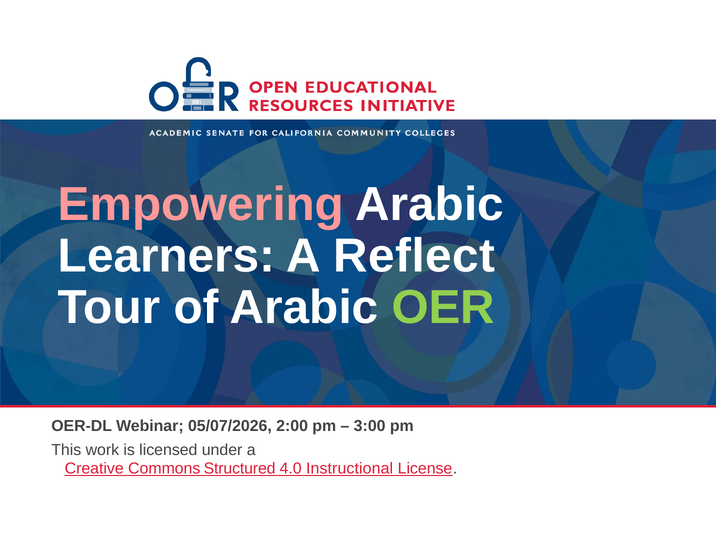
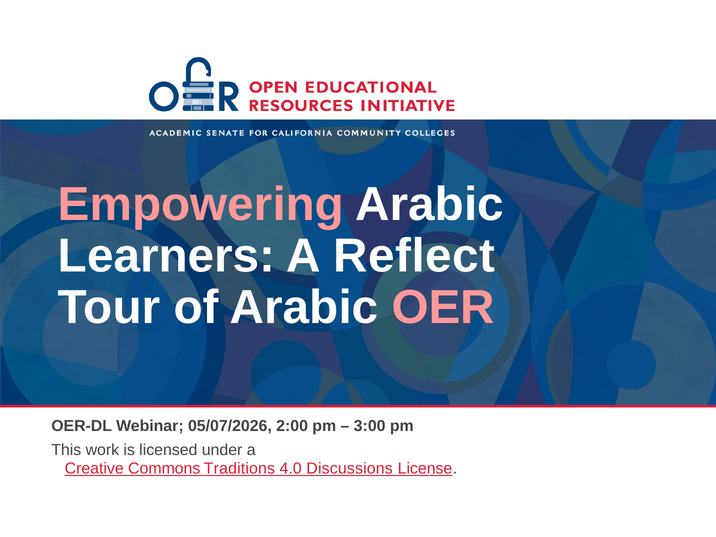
OER colour: light green -> pink (443, 308)
Structured: Structured -> Traditions (239, 468)
Instructional: Instructional -> Discussions (350, 468)
